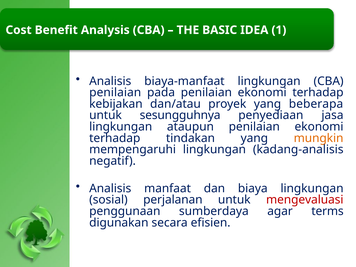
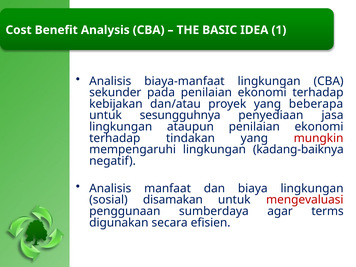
penilaian: penilaian -> sekunder (115, 93)
mungkin colour: orange -> red (319, 138)
kadang-analisis: kadang-analisis -> kadang-baiknya (298, 150)
perjalanan: perjalanan -> disamakan (173, 200)
